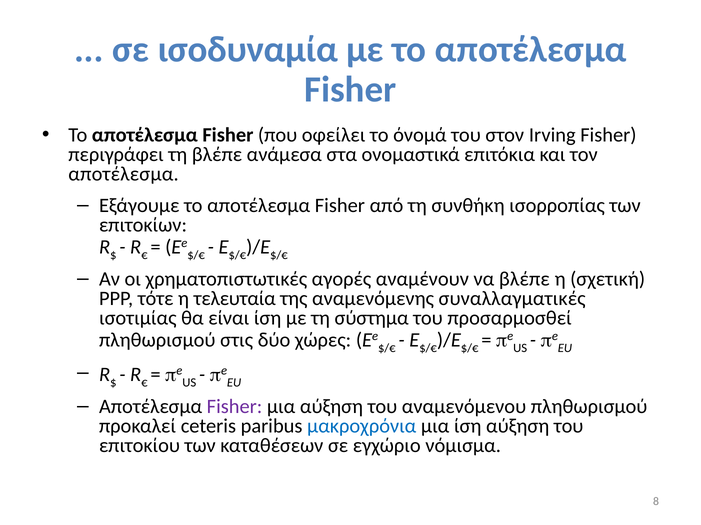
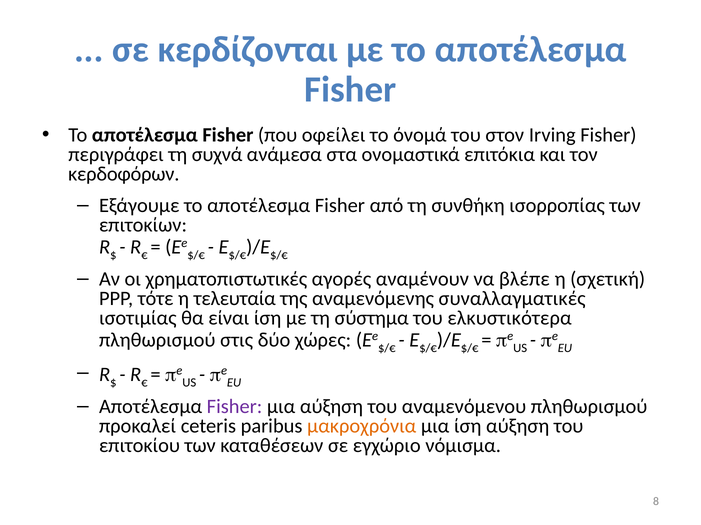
ισοδυναμία: ισοδυναμία -> κερδίζονται (248, 50)
τη βλέπε: βλέπε -> συχνά (217, 155)
αποτέλεσμα: αποτέλεσμα -> κερδοφόρων (124, 174)
προσαρμοσθεί: προσαρμοσθεί -> ελκυστικότερα (510, 319)
μακροχρόνια colour: blue -> orange (362, 427)
